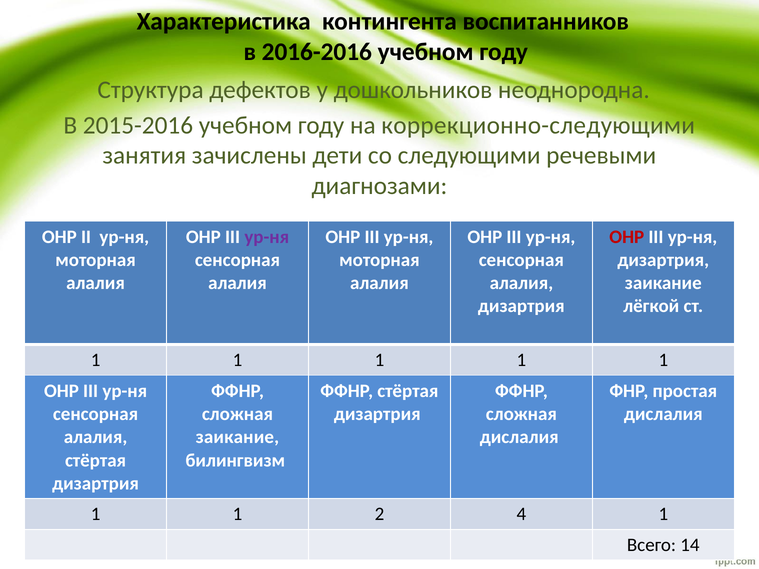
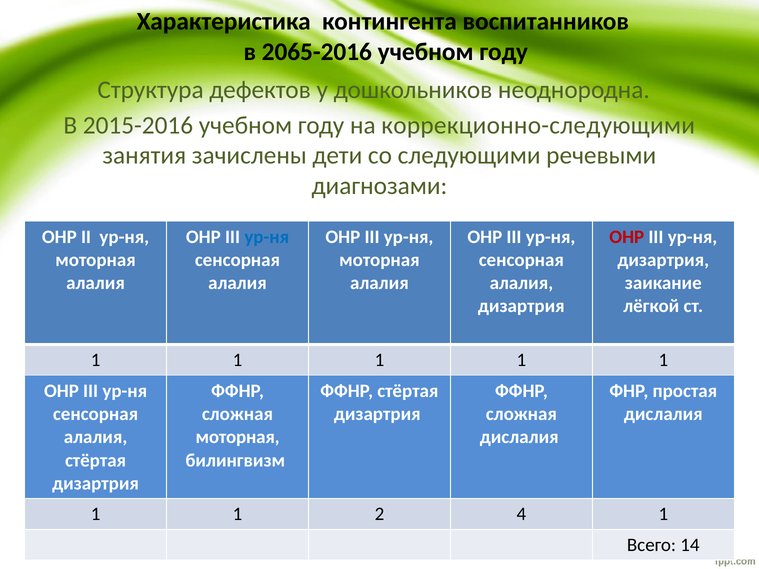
2016-2016: 2016-2016 -> 2065-2016 (317, 52)
ур-ня colour: purple -> blue (267, 237)
заикание: заикание -> моторная (238, 437)
